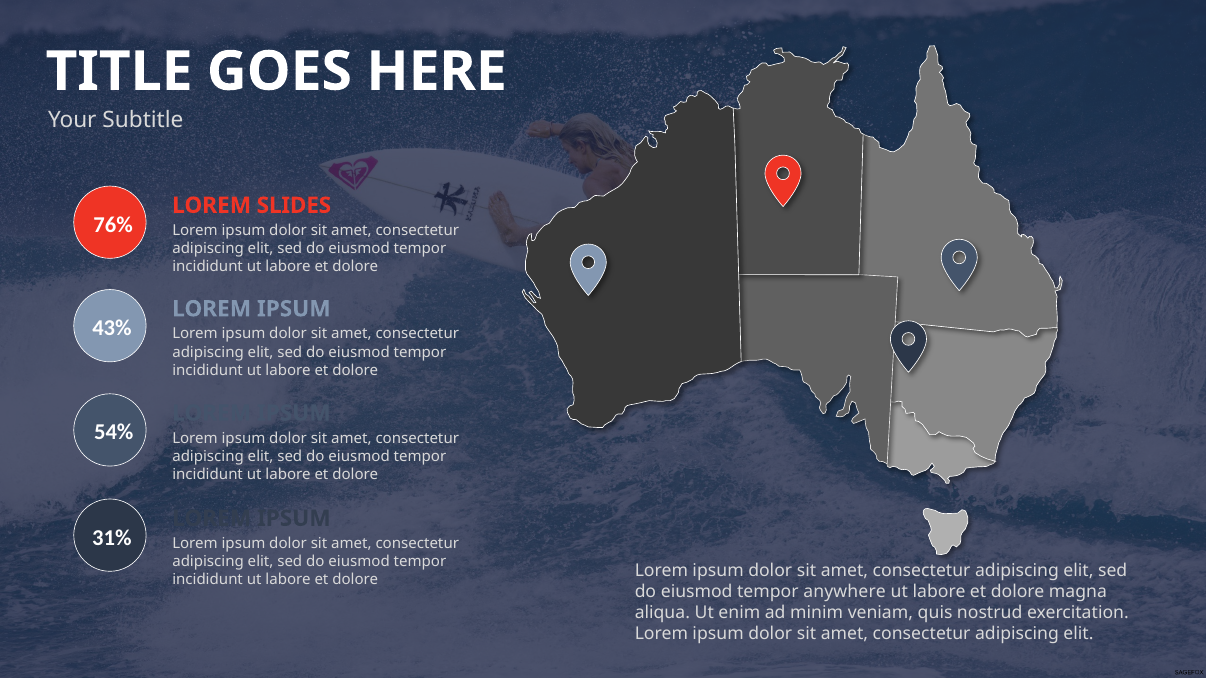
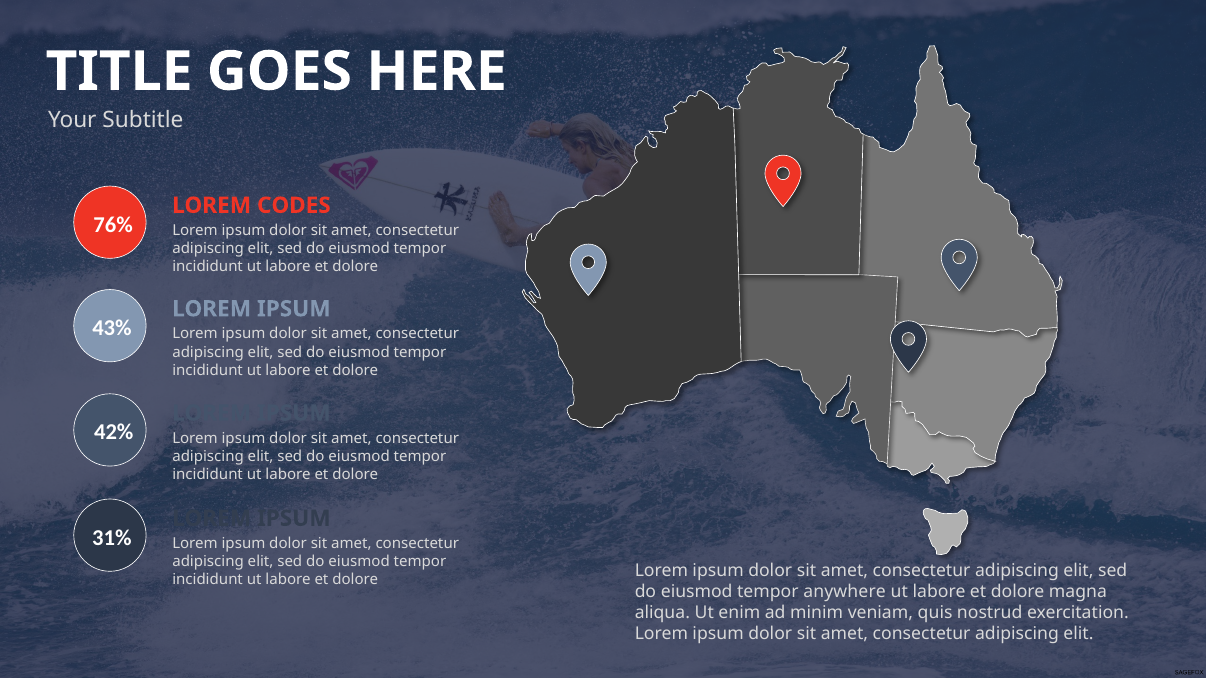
SLIDES: SLIDES -> CODES (294, 205)
54%: 54% -> 42% (114, 432)
